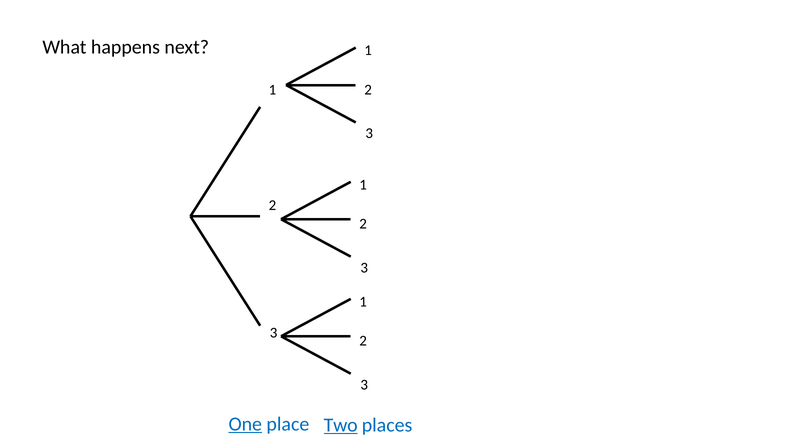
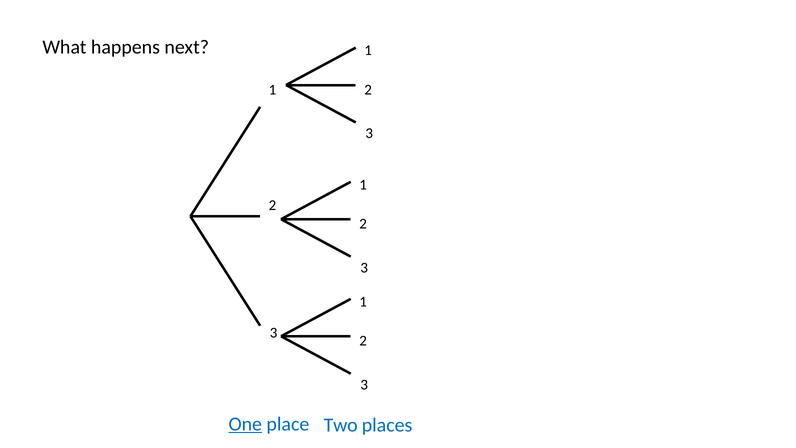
Two underline: present -> none (341, 425)
